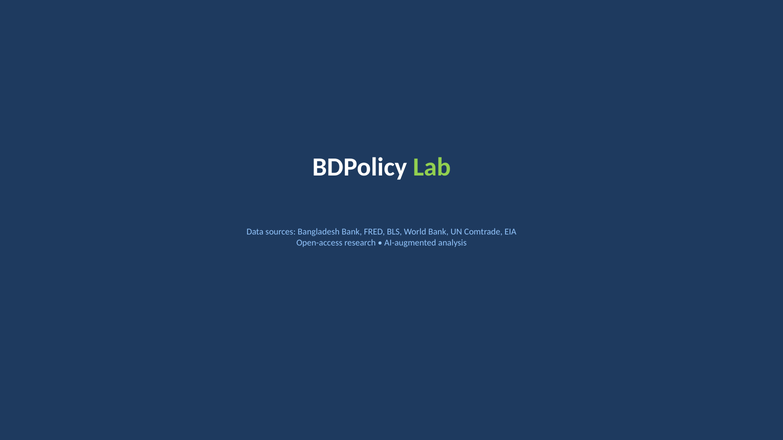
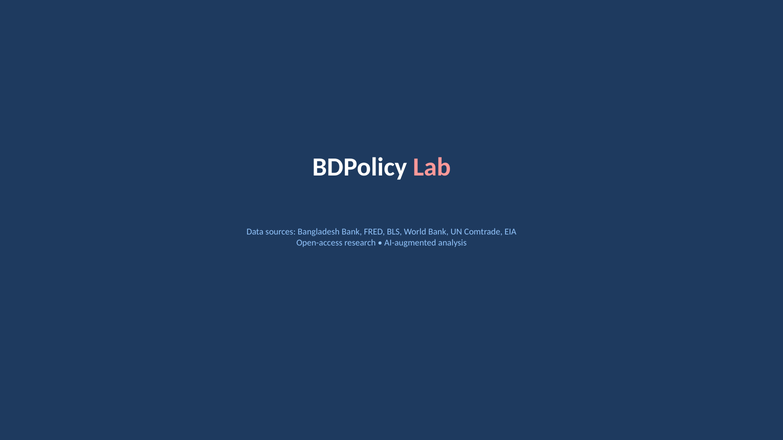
Lab colour: light green -> pink (432, 167)
